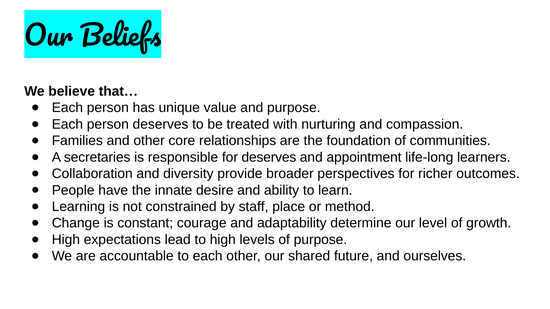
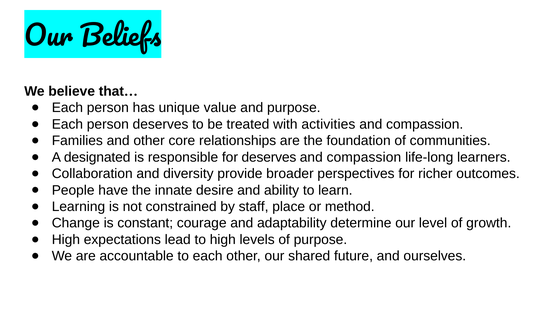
nurturing: nurturing -> activities (328, 124)
secretaries: secretaries -> designated (97, 157)
appointment: appointment -> compassion (364, 157)
